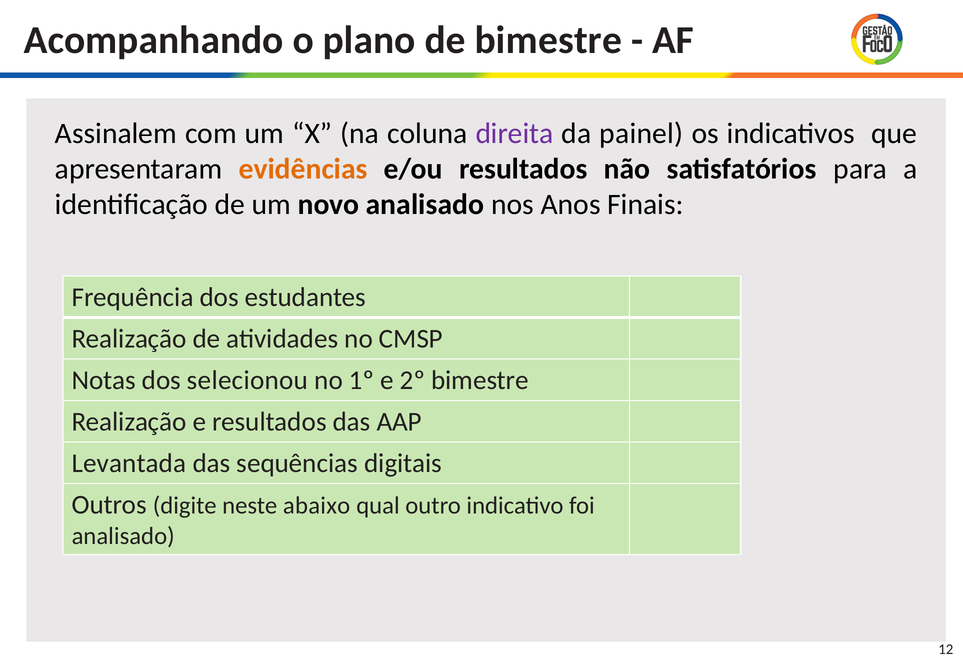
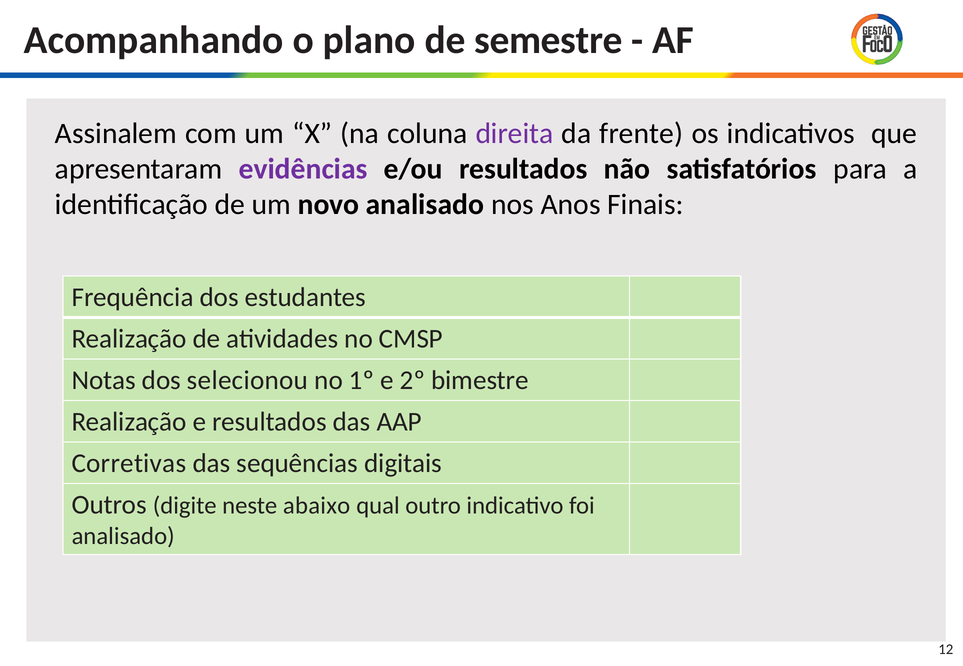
de bimestre: bimestre -> semestre (549, 40)
painel: painel -> frente (641, 134)
evidências colour: orange -> purple (303, 169)
Levantada: Levantada -> Corretivas (129, 464)
